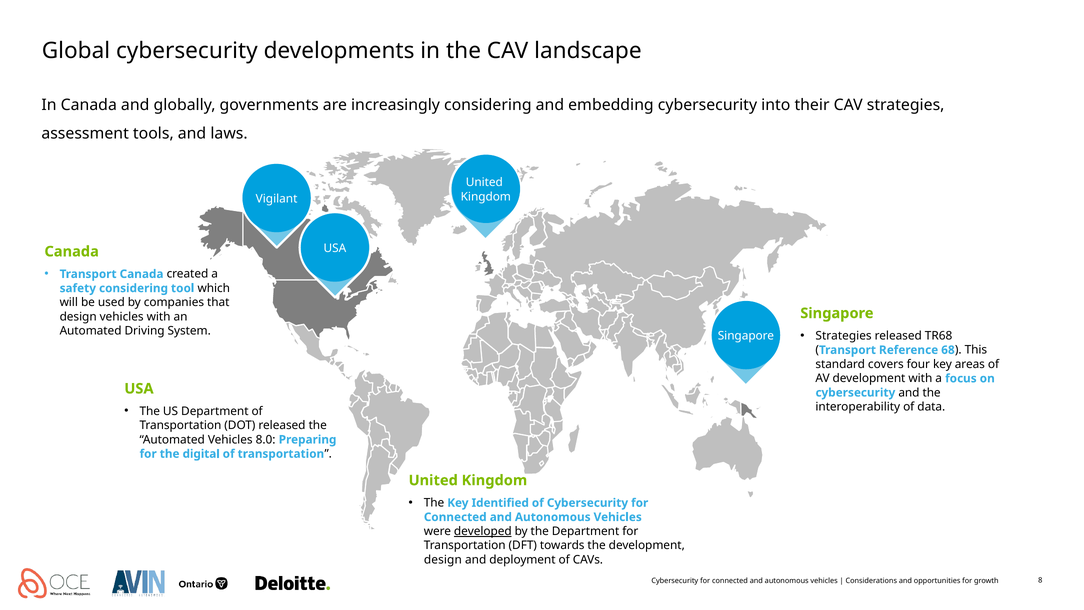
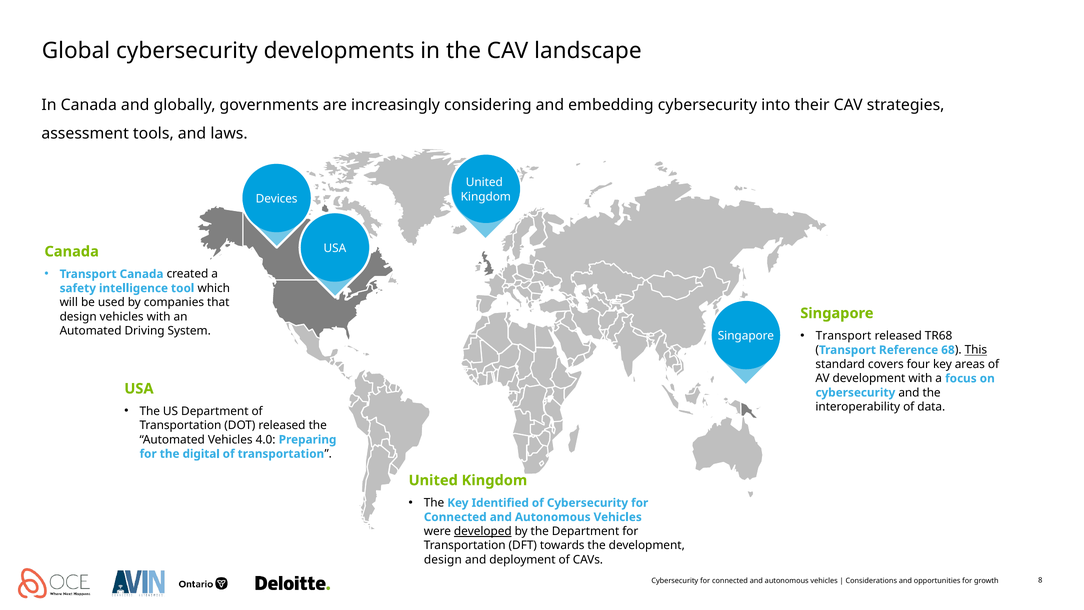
Vigilant: Vigilant -> Devices (277, 199)
safety considering: considering -> intelligence (134, 288)
Strategies: Strategies -> Transport (844, 336)
This underline: none -> present (976, 350)
8.0: 8.0 -> 4.0 (266, 439)
